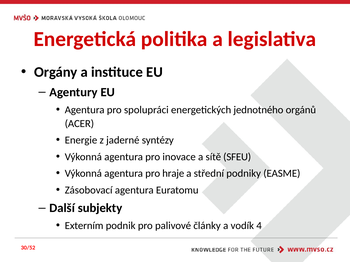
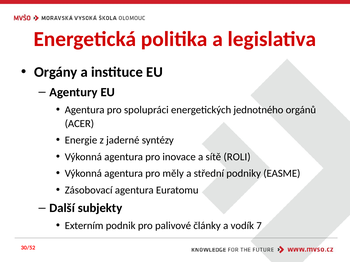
SFEU: SFEU -> ROLI (237, 157)
hraje: hraje -> měly (173, 174)
4: 4 -> 7 (259, 226)
